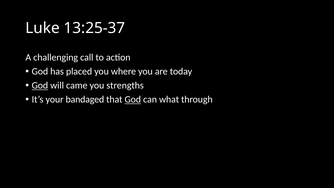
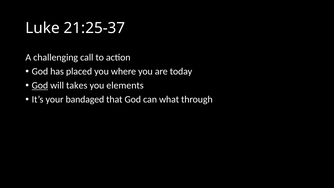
13:25-37: 13:25-37 -> 21:25-37 (94, 28)
came: came -> takes (77, 85)
strengths: strengths -> elements (125, 85)
God underline: present -> none (133, 99)
